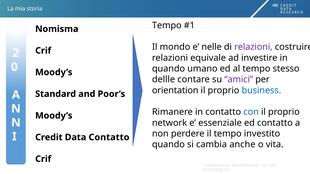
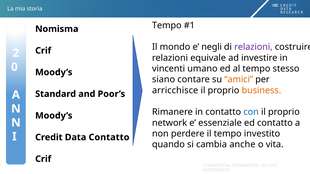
nelle: nelle -> negli (212, 47)
quando: quando -> vincenti (169, 69)
dellle: dellle -> siano (164, 80)
amici colour: purple -> orange (239, 80)
orientation: orientation -> arricchisce (175, 91)
business colour: blue -> orange (261, 91)
